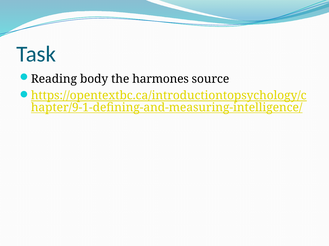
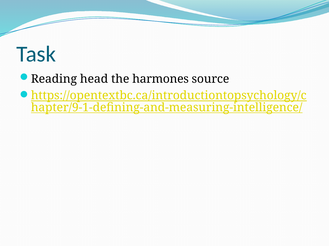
body: body -> head (94, 79)
